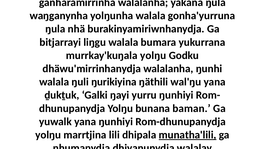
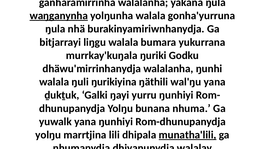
waŋganynha underline: none -> present (59, 16)
murrkay'kuŋala yolŋu: yolŋu -> ŋuriki (153, 55)
bunana baman: baman -> nhuma (192, 108)
